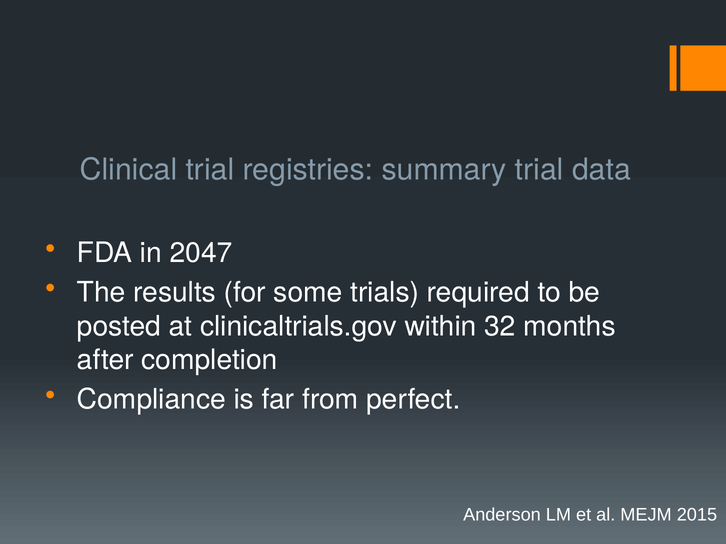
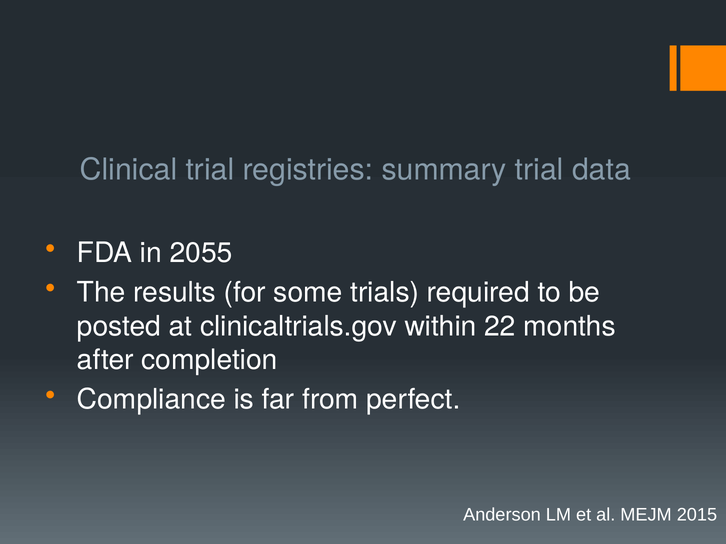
2047: 2047 -> 2055 (201, 253)
32: 32 -> 22 (500, 327)
